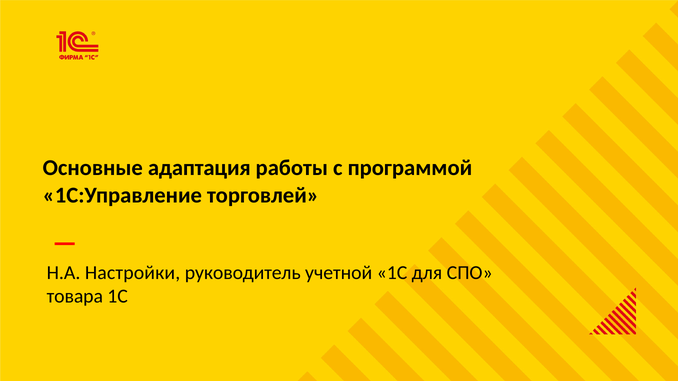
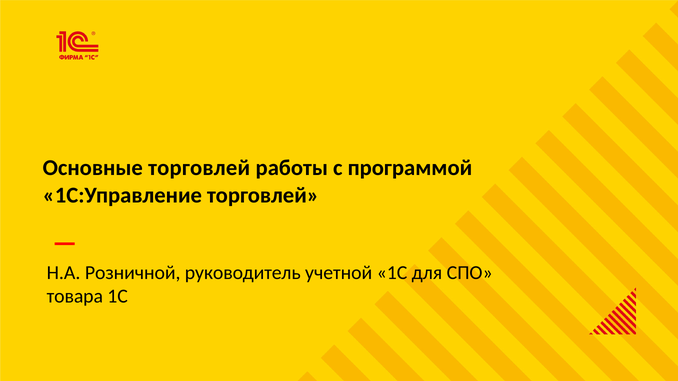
Основные адаптация: адаптация -> торговлей (199, 168)
Настройки: Настройки -> Розничной (133, 273)
